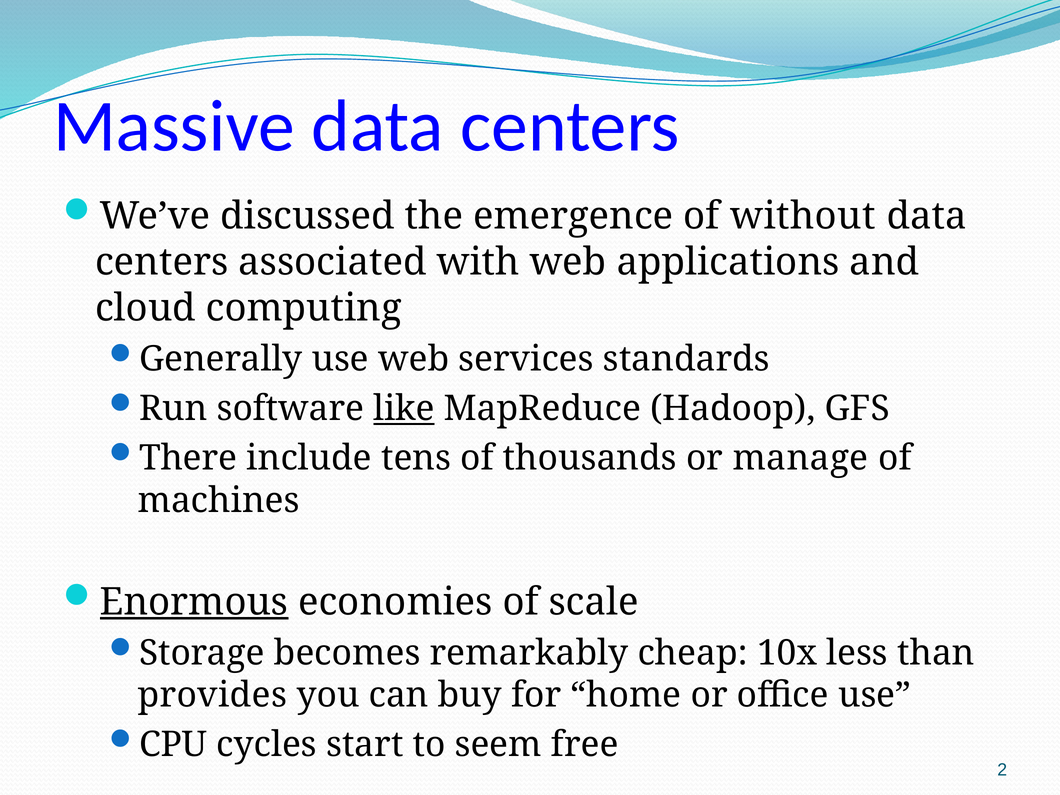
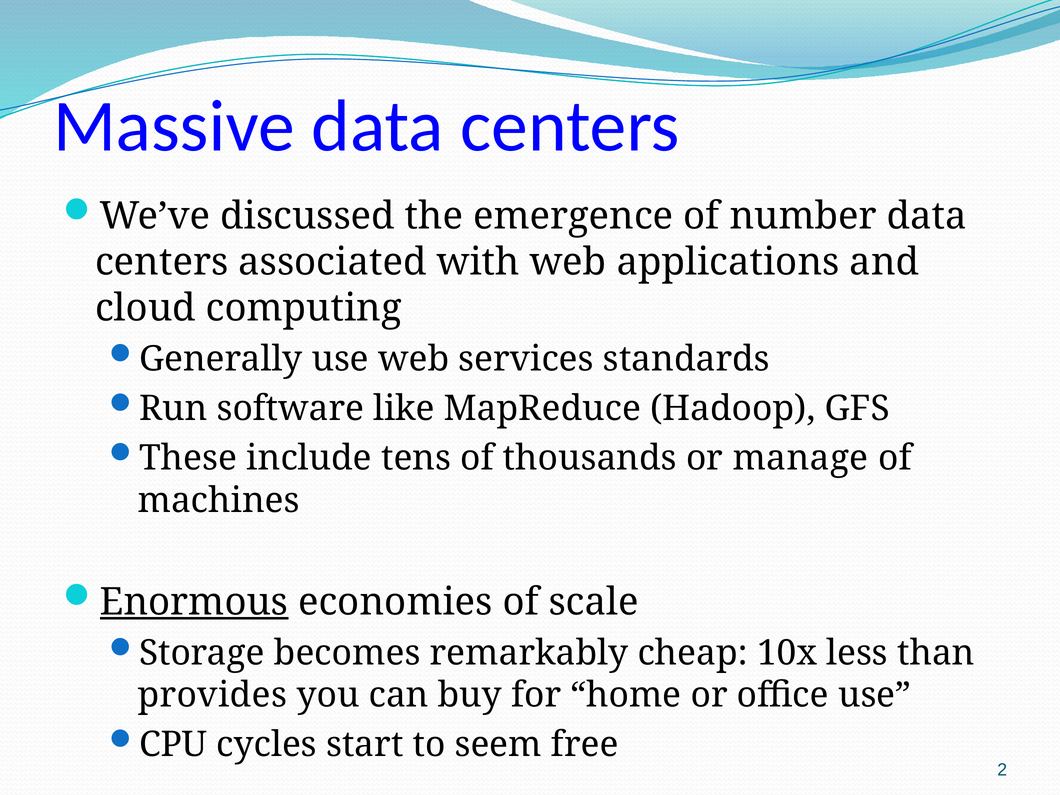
without: without -> number (803, 216)
like underline: present -> none (404, 409)
There: There -> These (188, 458)
